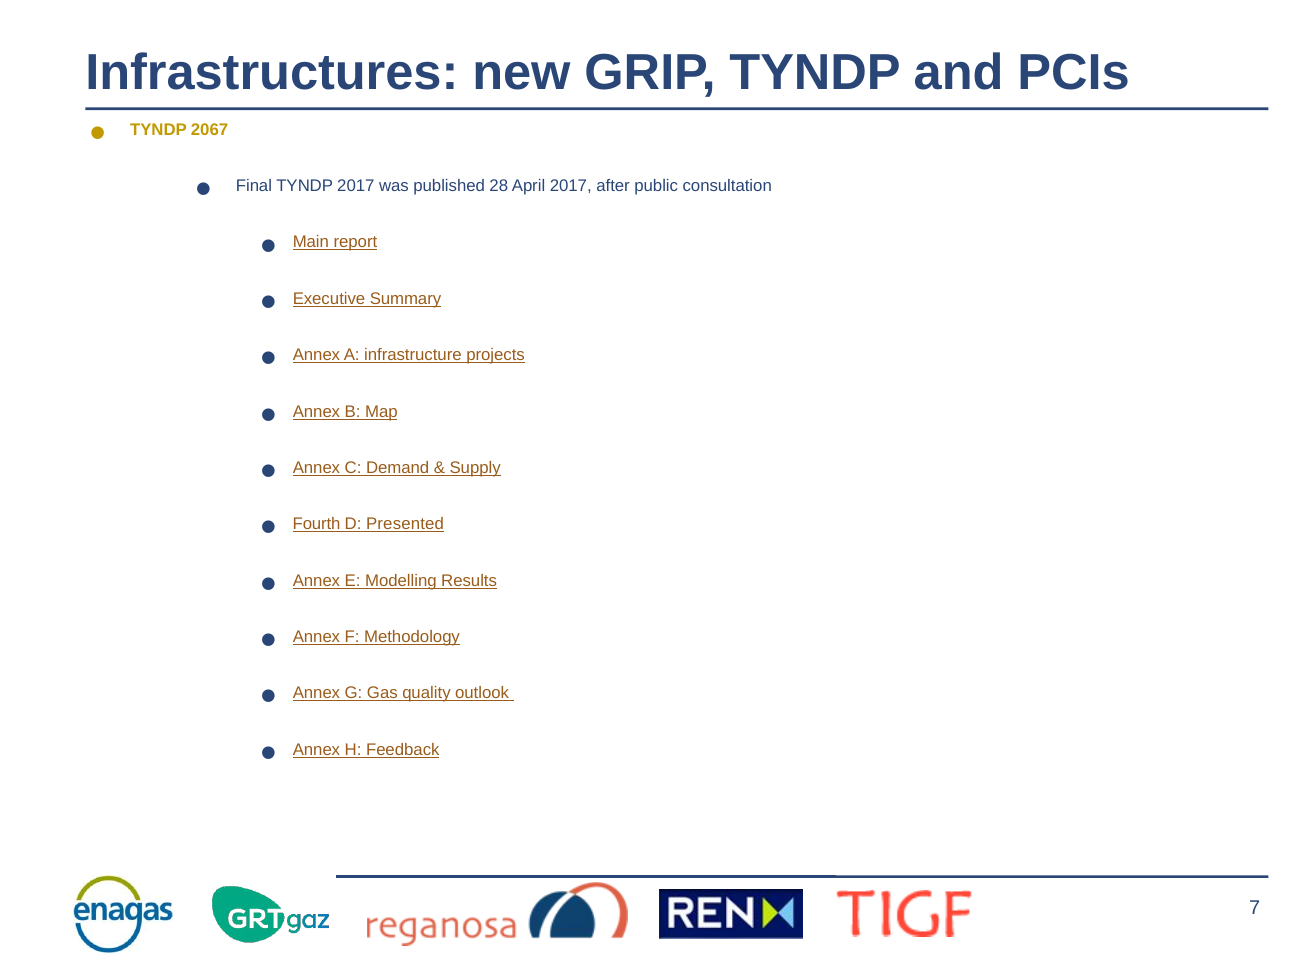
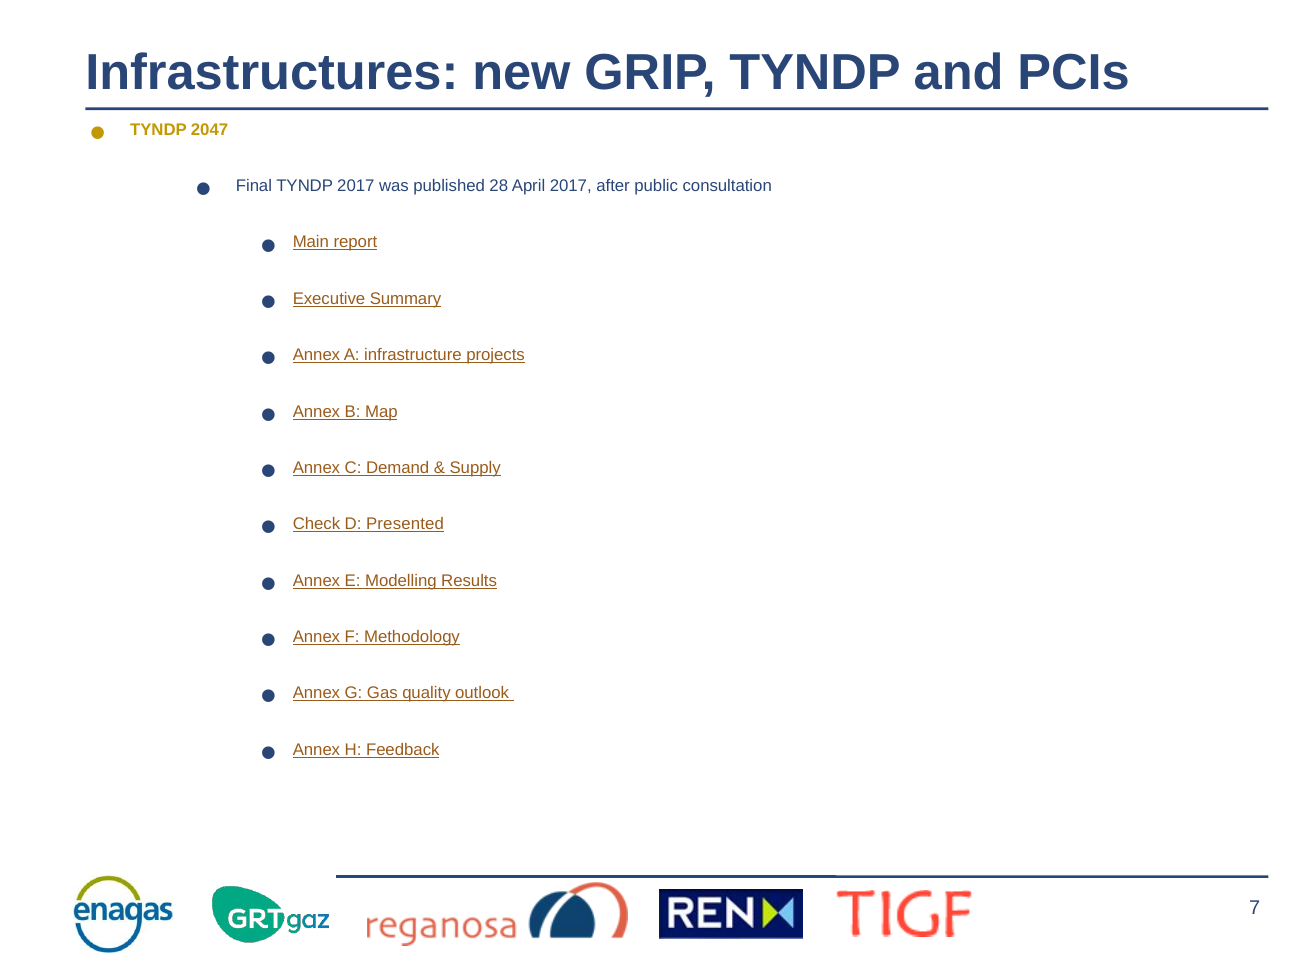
2067: 2067 -> 2047 (210, 130)
Fourth: Fourth -> Check (316, 525)
